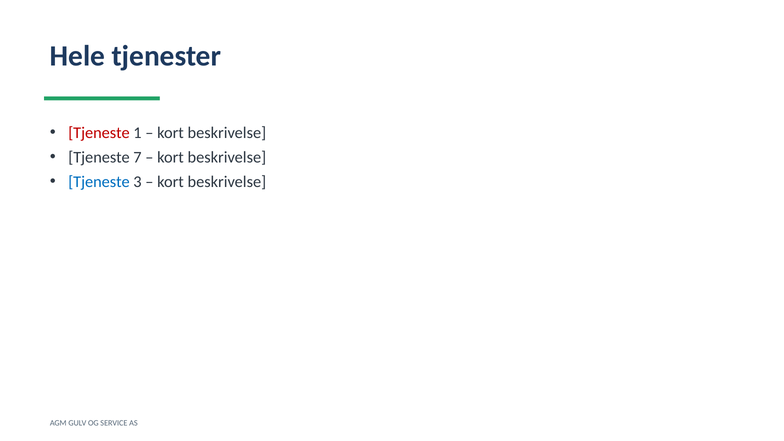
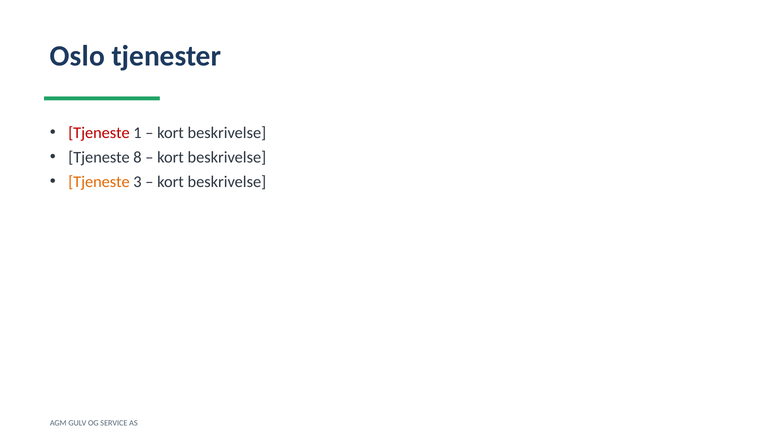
Hele: Hele -> Oslo (77, 56)
7: 7 -> 8 (137, 157)
Tjeneste colour: blue -> orange (99, 182)
